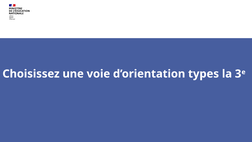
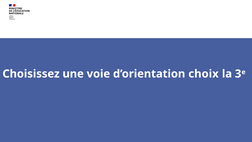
types: types -> choix (204, 74)
